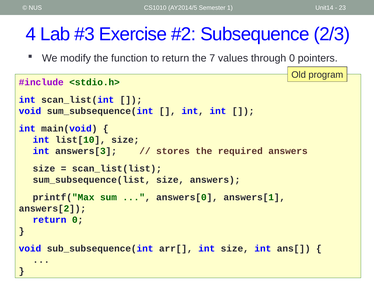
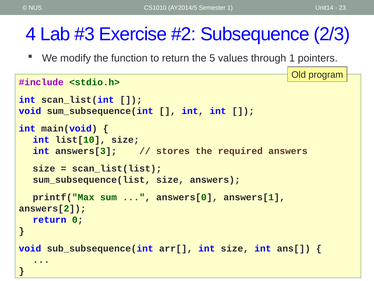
7: 7 -> 5 (212, 58)
through 0: 0 -> 1 (292, 58)
